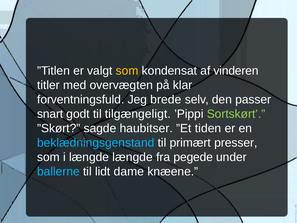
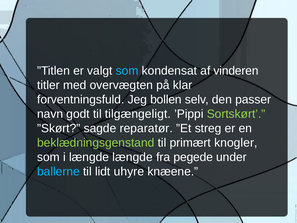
som colour: yellow -> light blue (127, 71)
brede: brede -> bollen (166, 99)
snart: snart -> navn (50, 114)
haubitser: haubitser -> reparatør (146, 128)
tiden: tiden -> streg (208, 128)
beklædningsgenstand colour: light blue -> light green (96, 143)
presser: presser -> knogler (236, 143)
dame: dame -> uhyre (129, 171)
